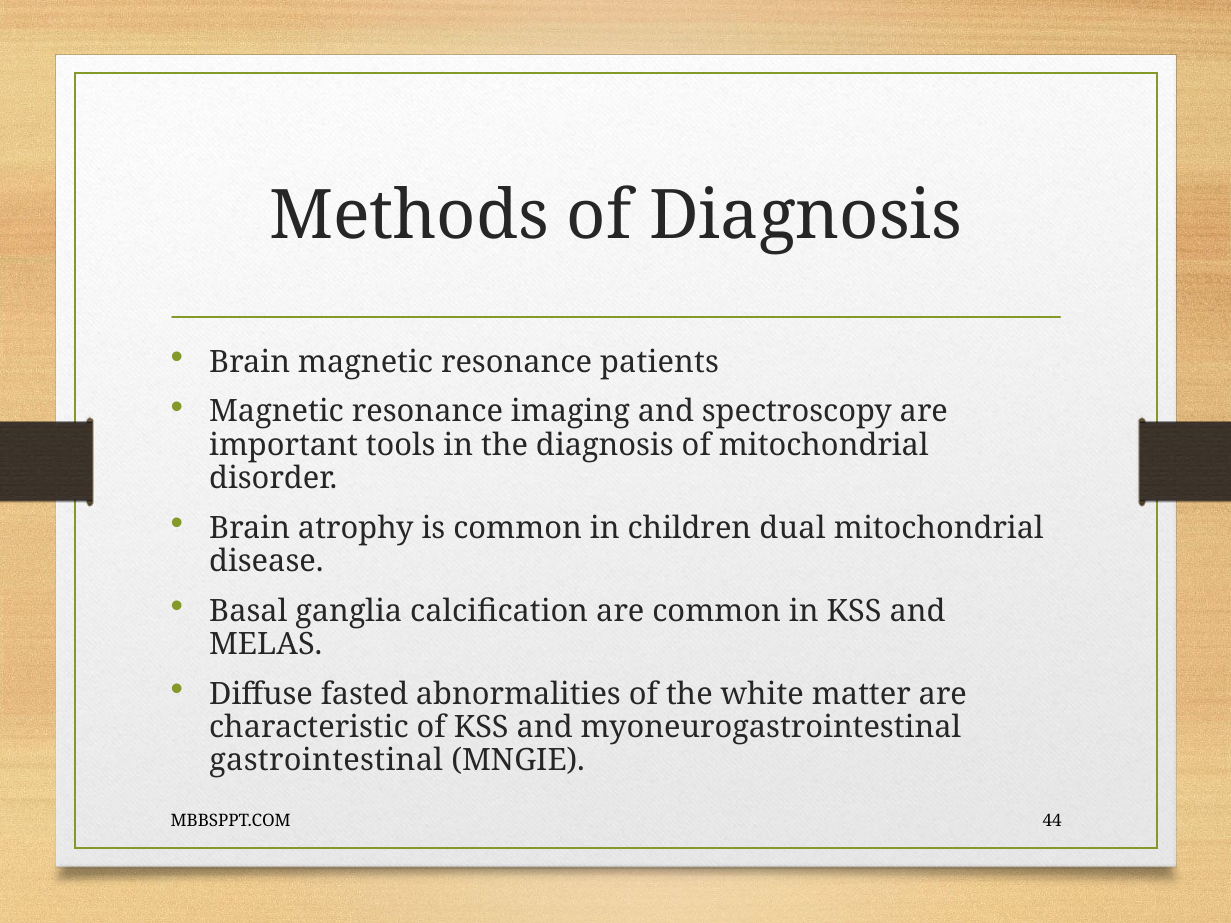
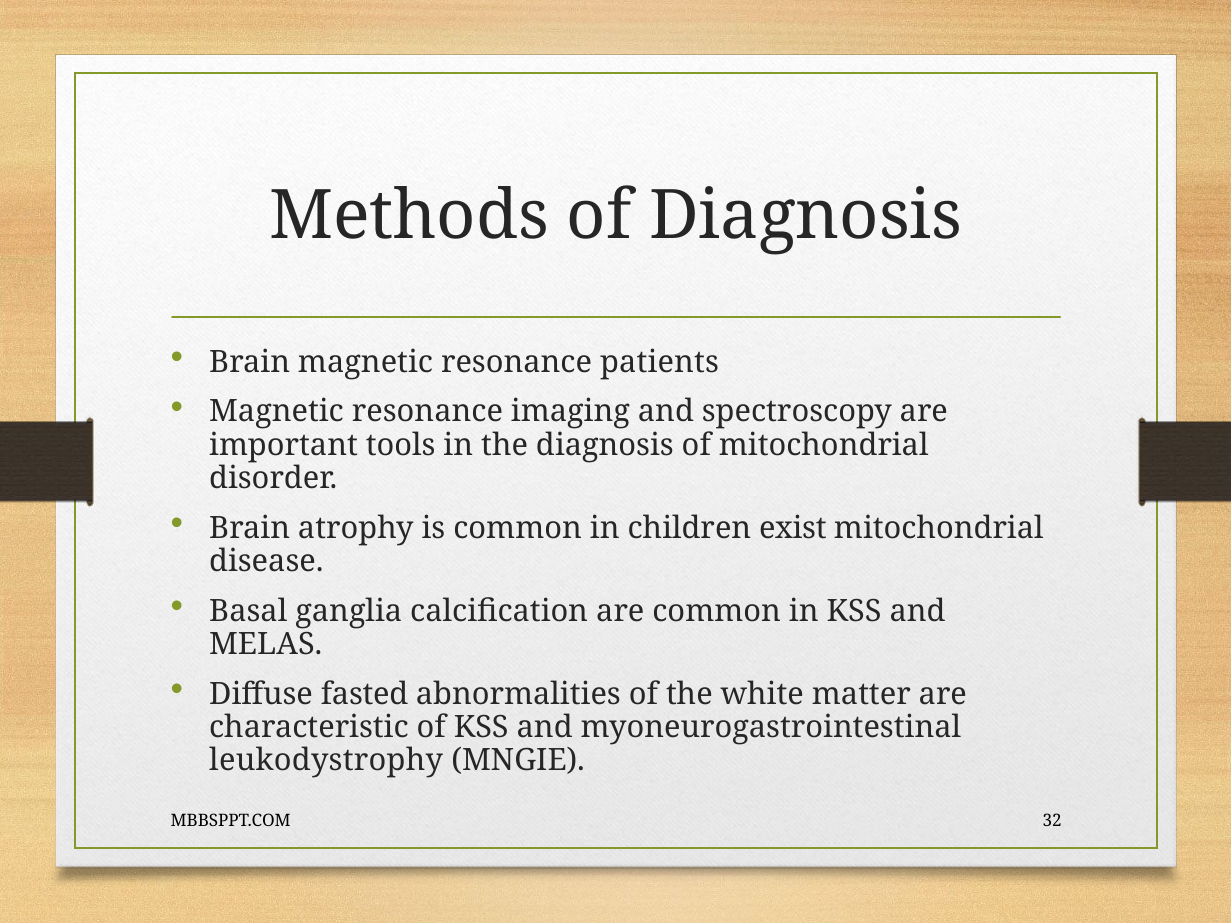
dual: dual -> exist (793, 528)
gastrointestinal: gastrointestinal -> leukodystrophy (326, 761)
44: 44 -> 32 (1052, 821)
